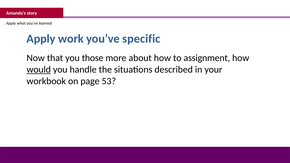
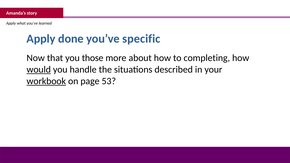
work: work -> done (71, 39)
assignment: assignment -> completing (207, 58)
workbook underline: none -> present (46, 81)
